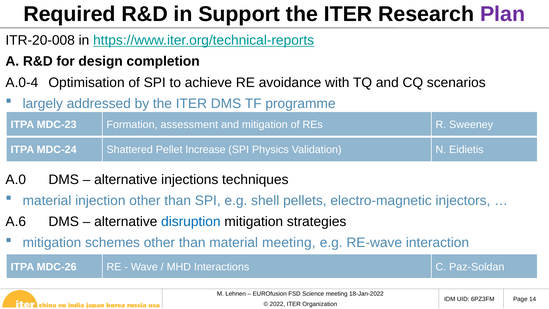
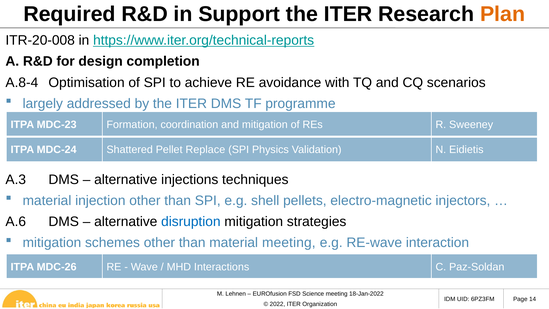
Plan colour: purple -> orange (503, 14)
A.0-4: A.0-4 -> A.8-4 (22, 82)
assessment: assessment -> coordination (189, 124)
Increase: Increase -> Replace (205, 149)
A.0: A.0 -> A.3 (16, 179)
